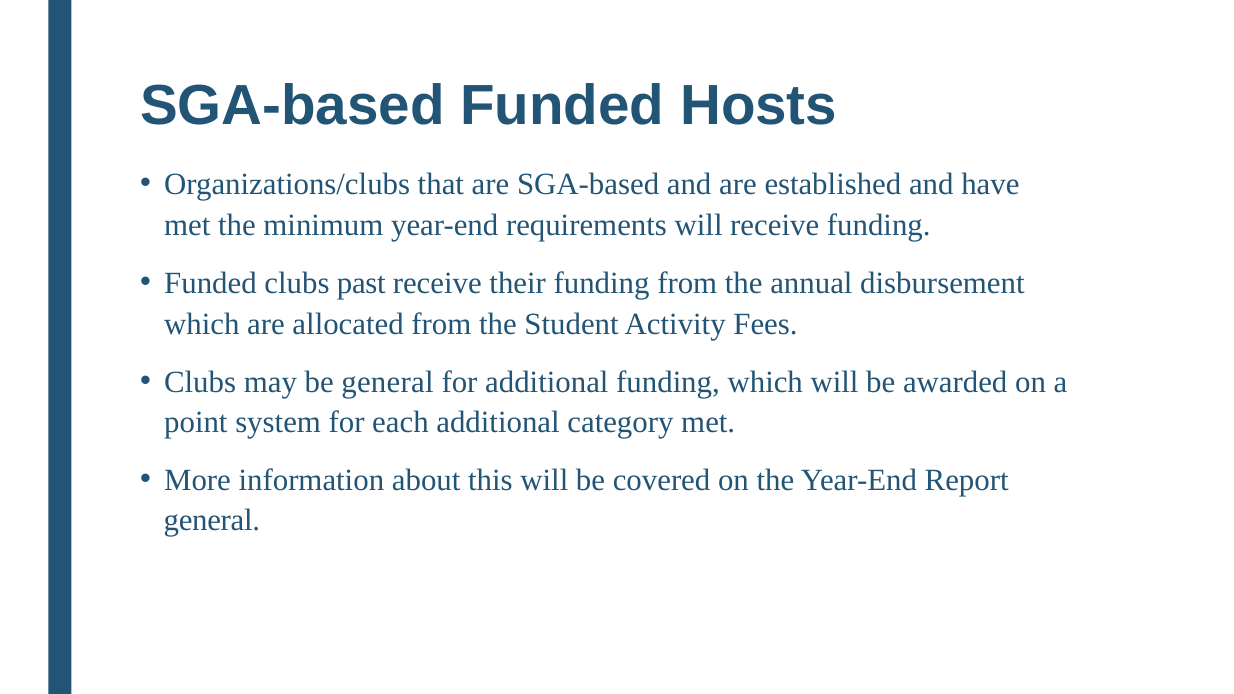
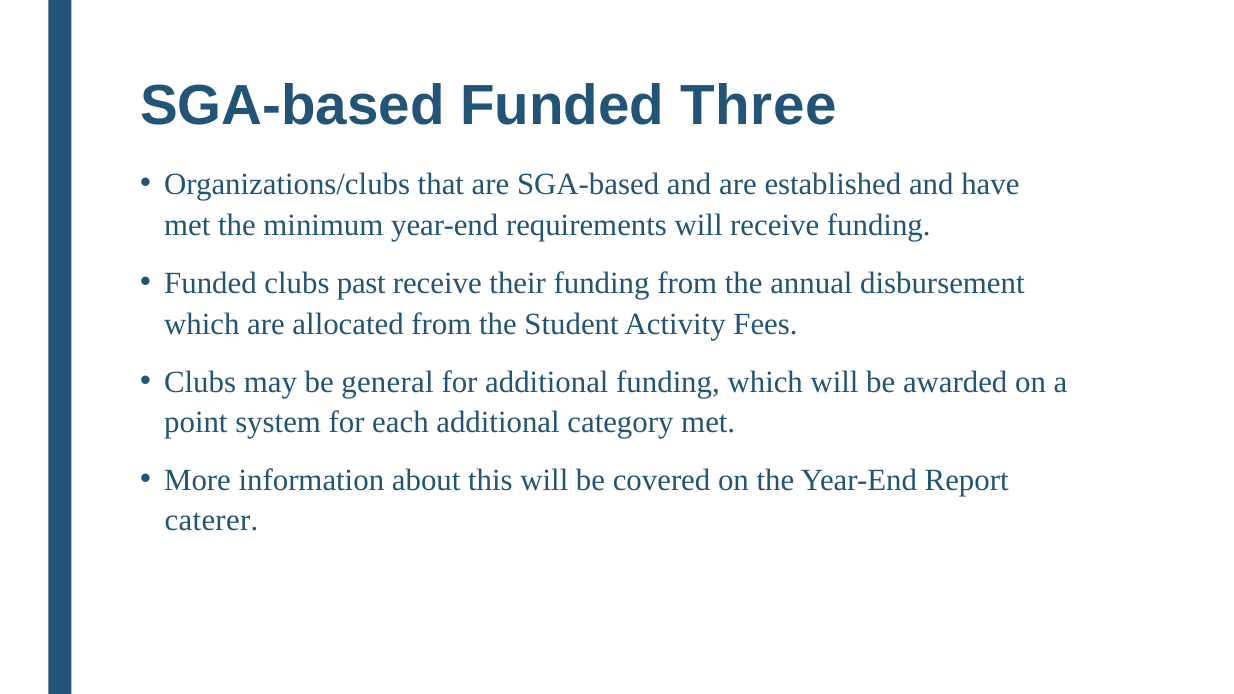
Hosts: Hosts -> Three (758, 106)
general: general -> caterer (212, 521)
